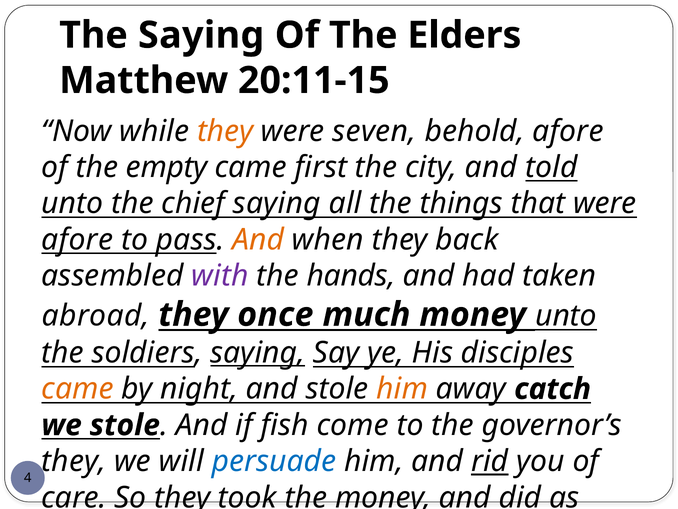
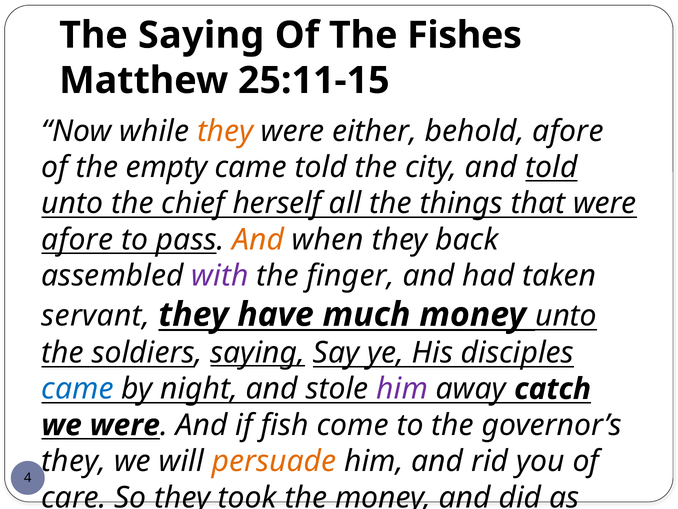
Elders: Elders -> Fishes (465, 35)
20:11-15: 20:11-15 -> 25:11-15 (314, 80)
seven: seven -> either (374, 131)
came first: first -> told (321, 167)
chief saying: saying -> herself (277, 203)
hands: hands -> finger (351, 276)
abroad: abroad -> servant (96, 316)
once: once -> have (276, 314)
came colour: orange -> blue (77, 389)
him colour: orange -> purple (402, 389)
we stole: stole -> were (125, 425)
persuade colour: blue -> orange (274, 461)
rid underline: present -> none (490, 461)
